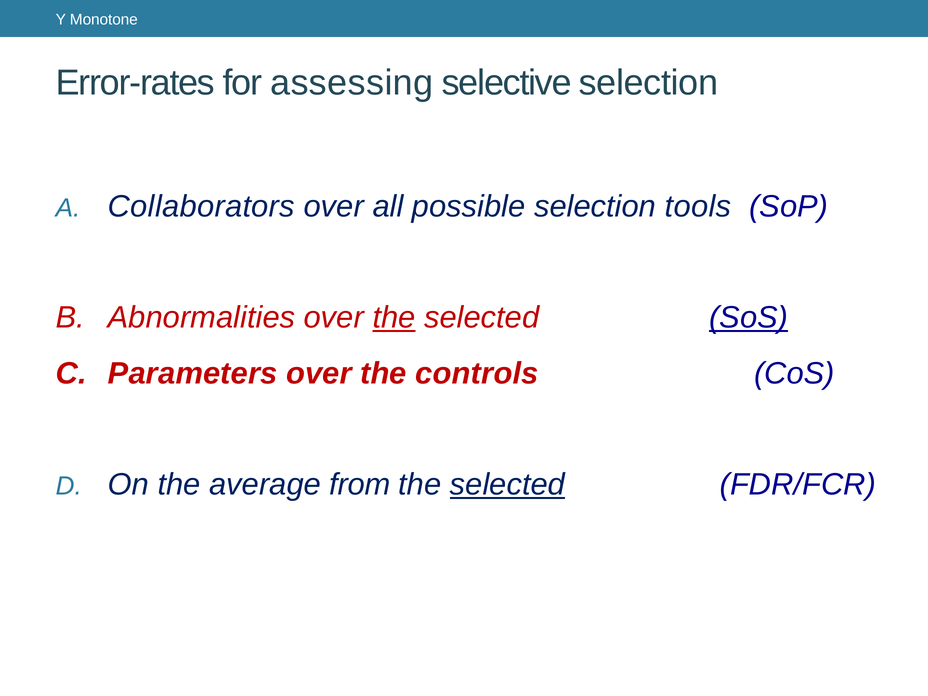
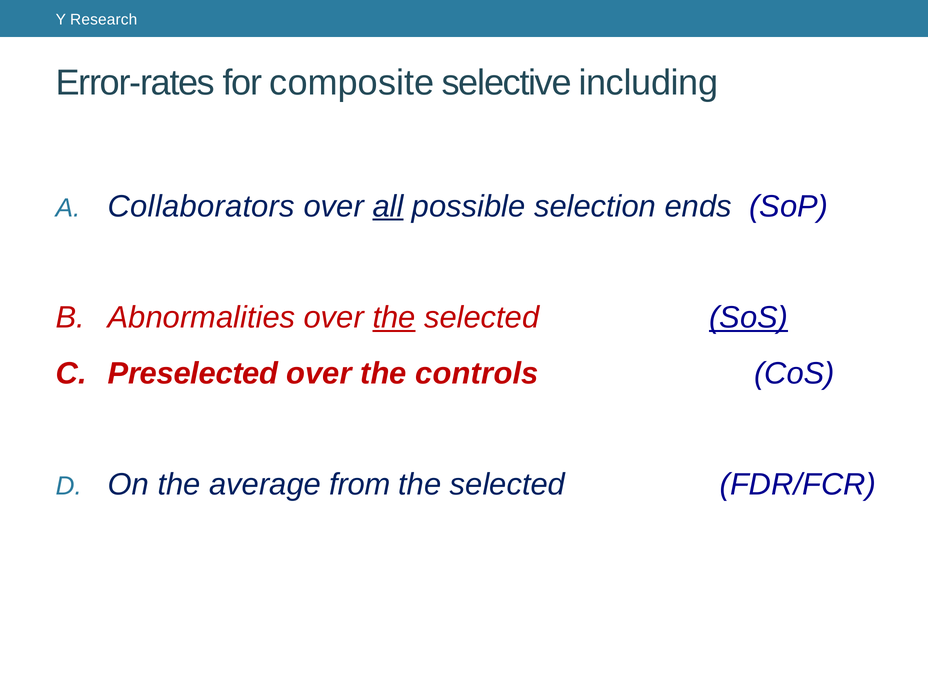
Monotone: Monotone -> Research (104, 20)
assessing: assessing -> composite (352, 83)
selective selection: selection -> including (648, 83)
all underline: none -> present (388, 206)
tools: tools -> ends (698, 206)
Parameters: Parameters -> Preselected (193, 373)
selected underline: present -> none (507, 485)
